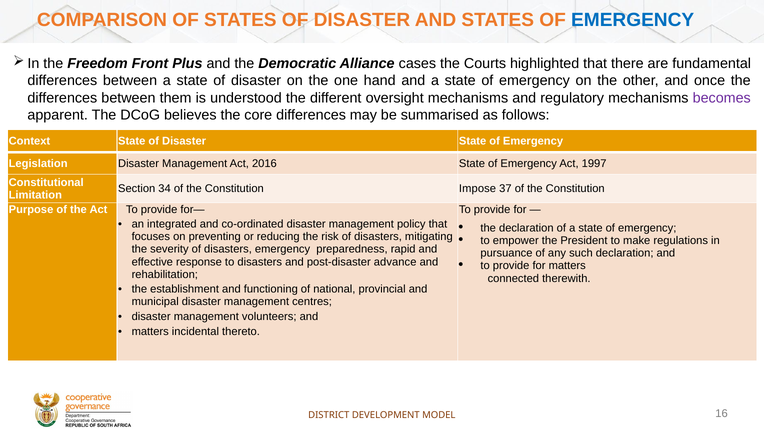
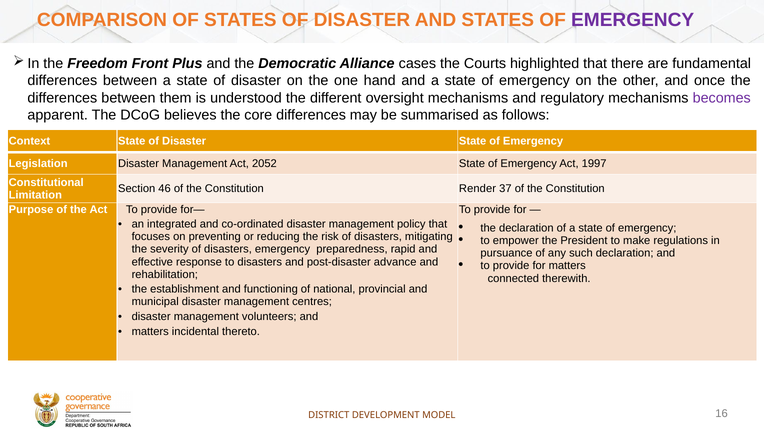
EMERGENCY colour: blue -> purple (633, 20)
2016: 2016 -> 2052 (264, 163)
34: 34 -> 46 (165, 189)
Impose: Impose -> Render (478, 189)
